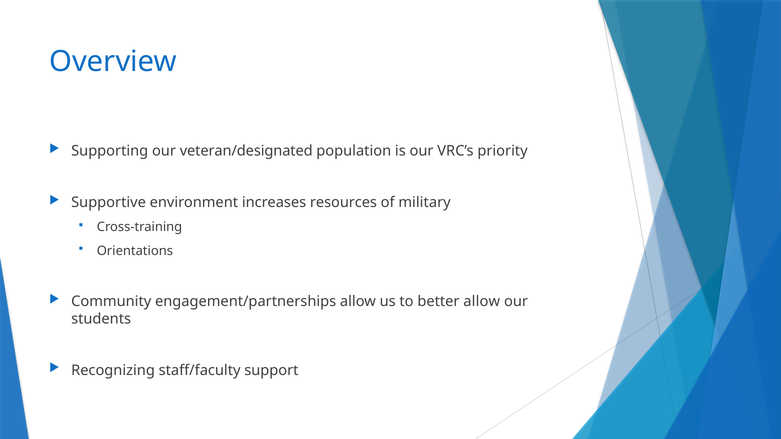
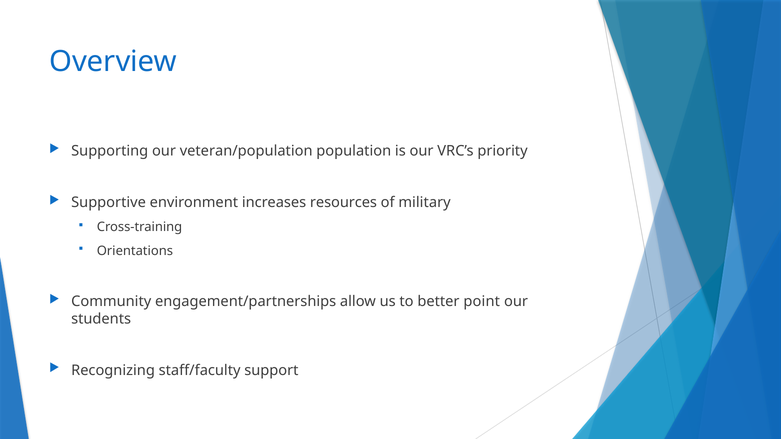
veteran/designated: veteran/designated -> veteran/population (246, 151)
better allow: allow -> point (482, 302)
